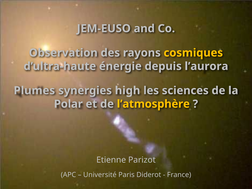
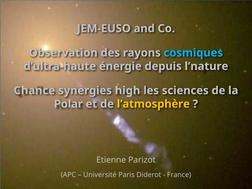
cosmiques colour: yellow -> light blue (193, 53)
l’aurora: l’aurora -> l’nature (206, 66)
Plumes: Plumes -> Chance (34, 91)
